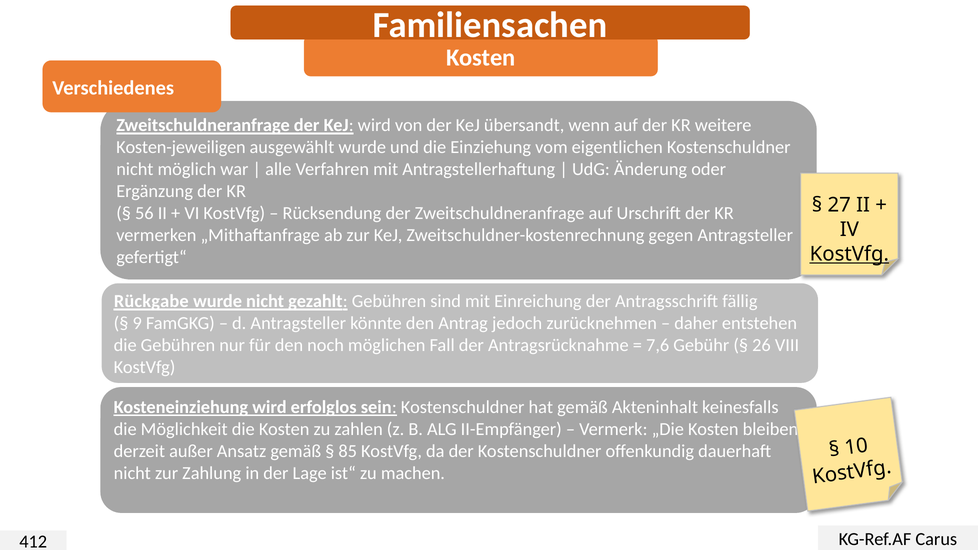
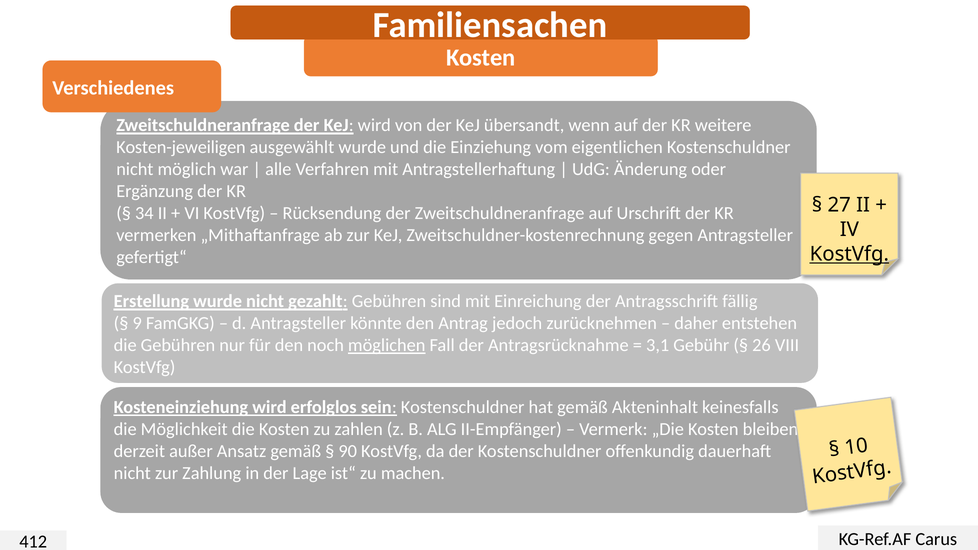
56: 56 -> 34 (144, 213)
Rückgabe: Rückgabe -> Erstellung (151, 301)
möglichen underline: none -> present (387, 345)
7,6: 7,6 -> 3,1 (658, 345)
85: 85 -> 90 (348, 451)
